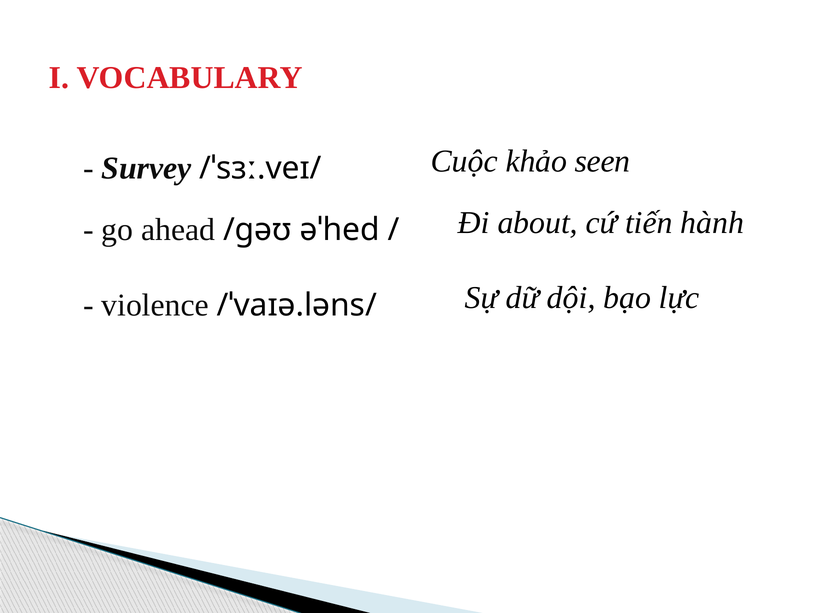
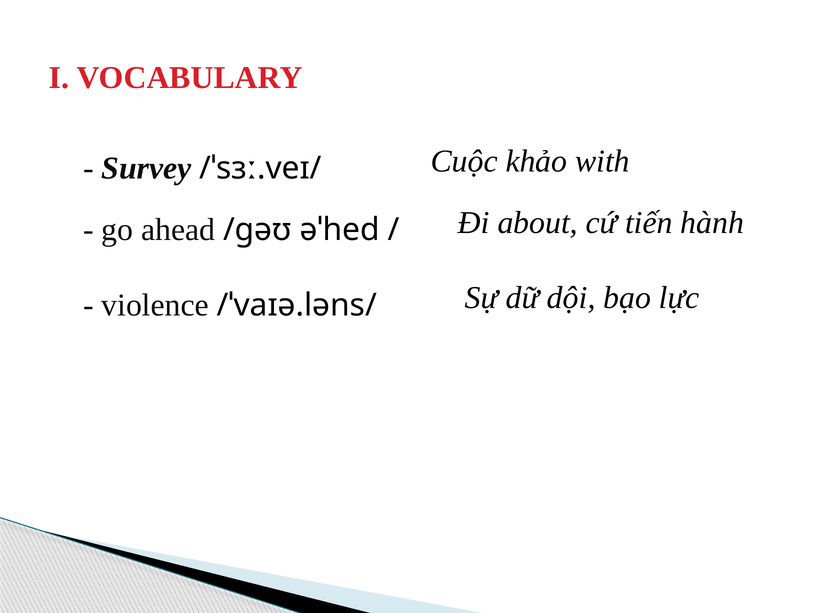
seen: seen -> with (602, 162)
